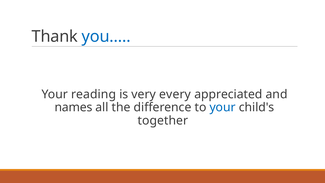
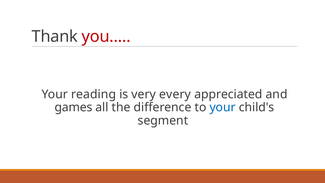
you… colour: blue -> red (106, 36)
names: names -> games (74, 107)
together: together -> segment (163, 121)
